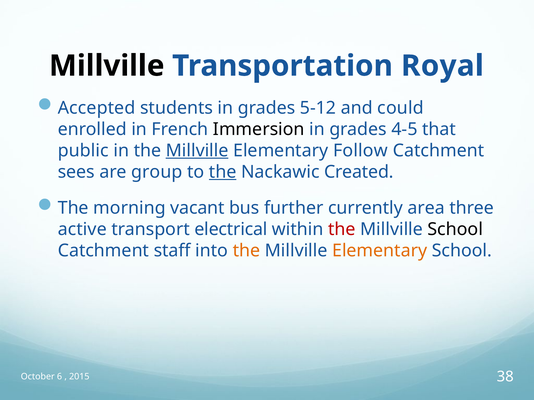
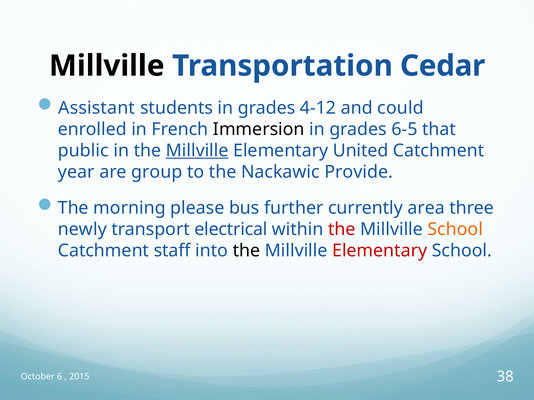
Royal: Royal -> Cedar (443, 66)
Accepted: Accepted -> Assistant (97, 108)
5-12: 5-12 -> 4-12 (318, 108)
4-5: 4-5 -> 6-5 (405, 129)
Follow: Follow -> United (361, 151)
sees: sees -> year (76, 172)
the underline: present -> none (223, 172)
Created: Created -> Provide (359, 172)
vacant: vacant -> please (197, 208)
active: active -> newly (82, 230)
School colour: black -> orange (455, 230)
the colour: orange -> black (246, 251)
Elementary colour: orange -> red (380, 251)
